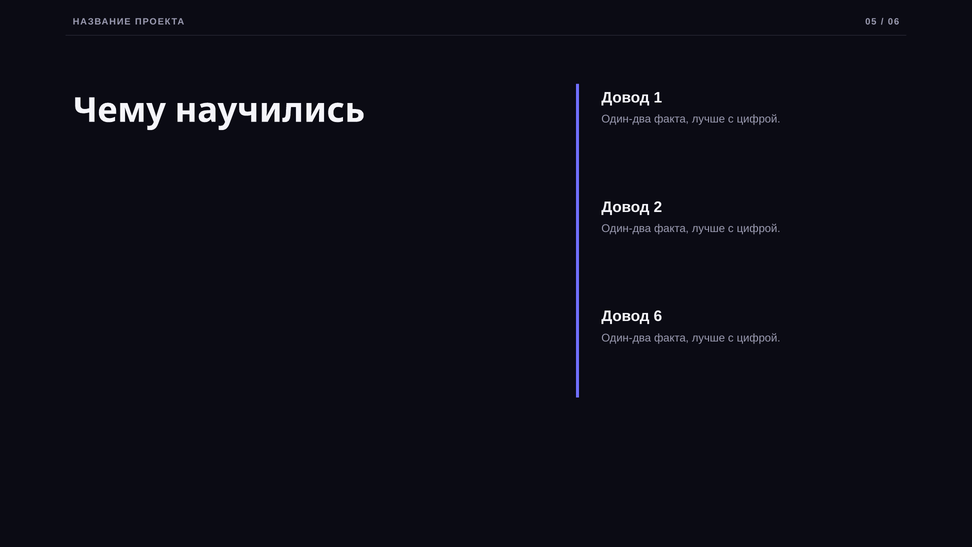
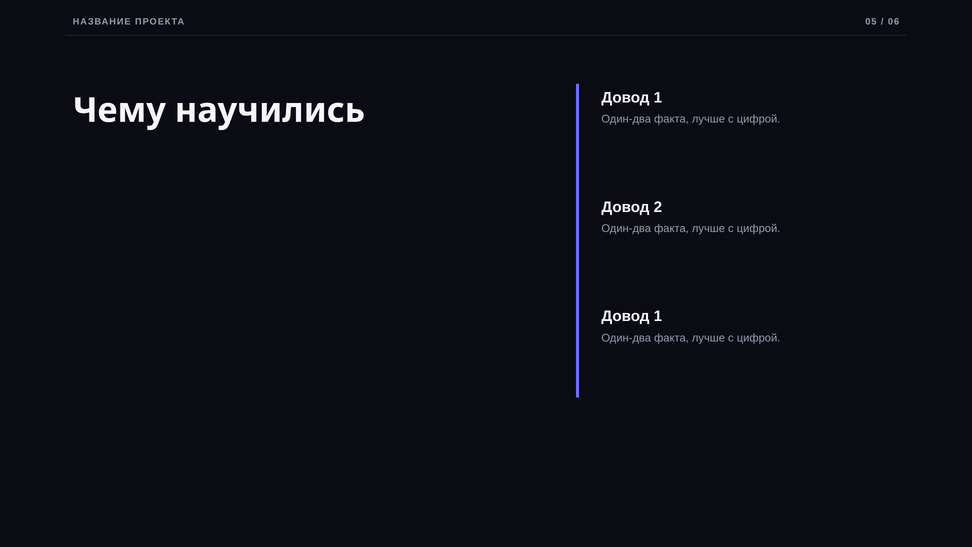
6: 6 -> 1 (658, 316)
